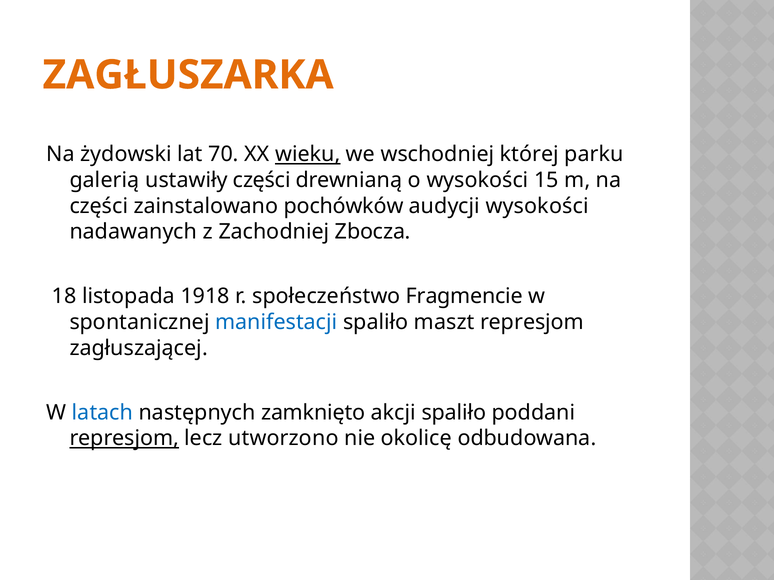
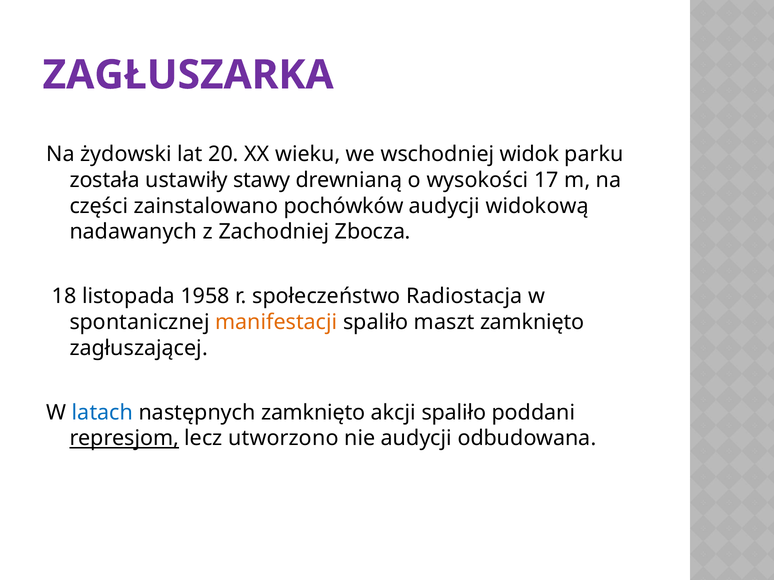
ZAGŁUSZARKA colour: orange -> purple (188, 75)
70: 70 -> 20 (223, 154)
wieku underline: present -> none (308, 154)
której: której -> widok (529, 154)
galerią: galerią -> została (105, 180)
ustawiły części: części -> stawy (262, 180)
15: 15 -> 17 (546, 180)
audycji wysokości: wysokości -> widokową (537, 206)
1918: 1918 -> 1958 (205, 297)
Fragmencie: Fragmencie -> Radiostacja (464, 297)
manifestacji colour: blue -> orange (276, 322)
maszt represjom: represjom -> zamknięto (532, 322)
nie okolicę: okolicę -> audycji (416, 439)
